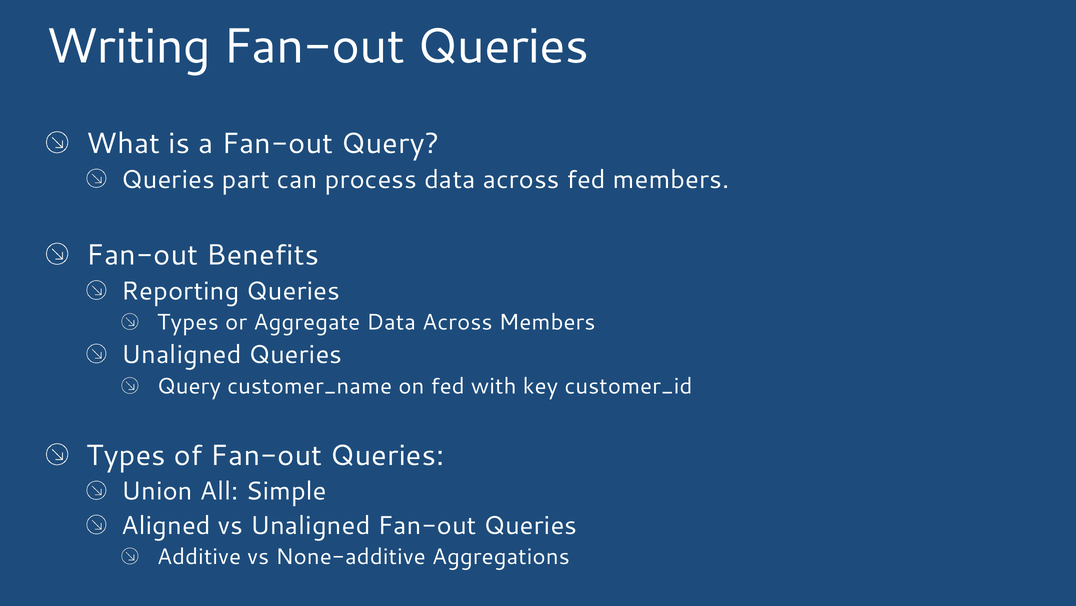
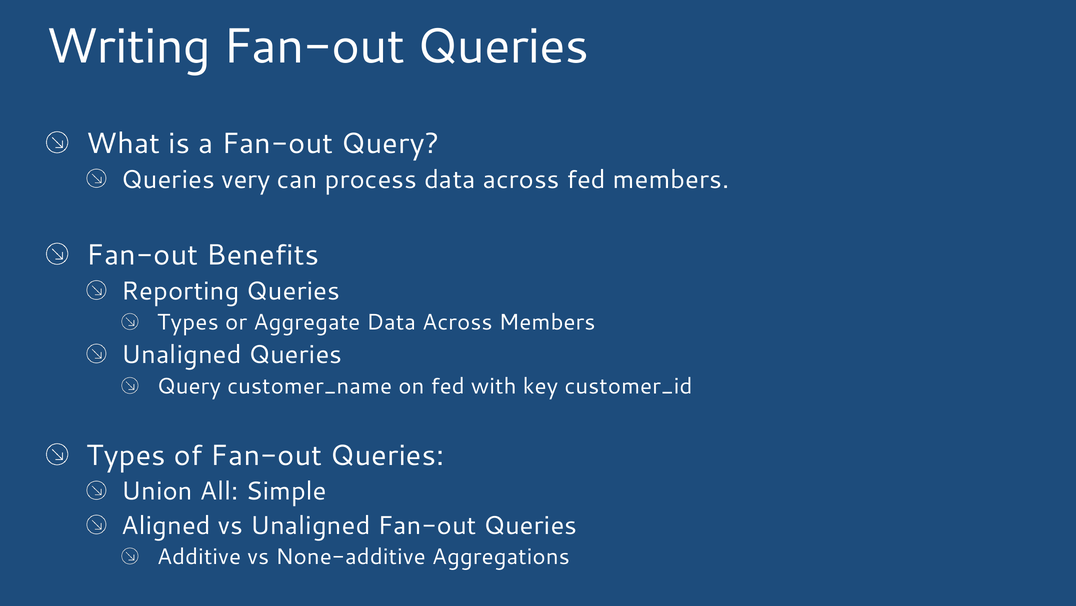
part: part -> very (246, 179)
